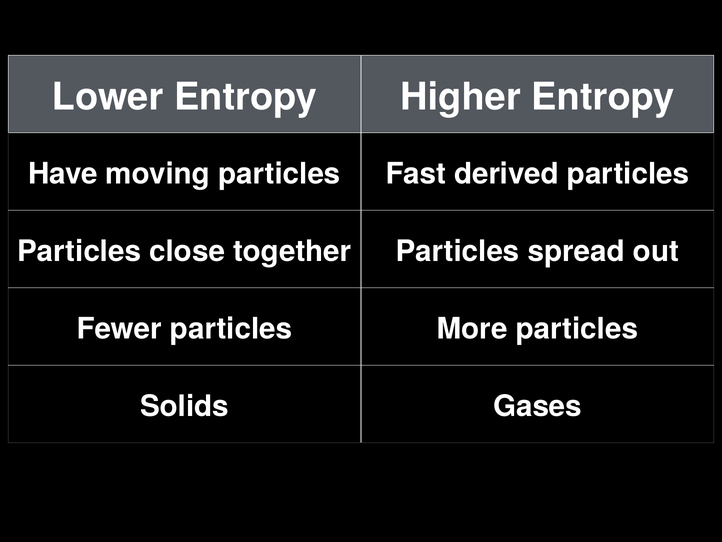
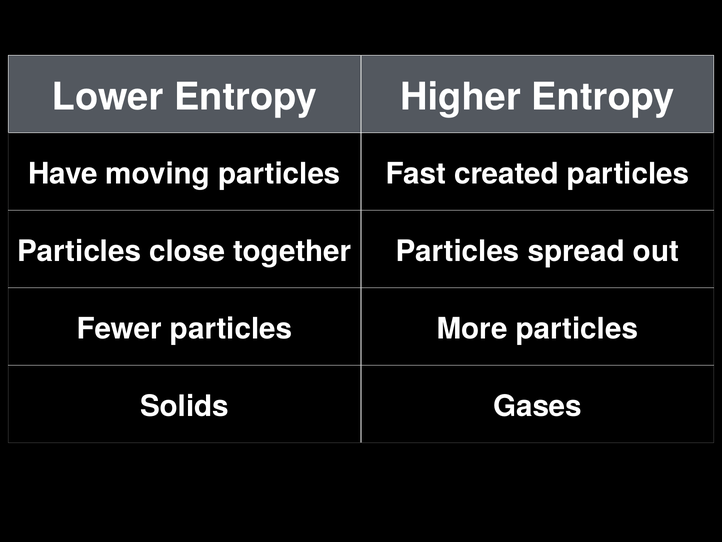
derived: derived -> created (506, 174)
